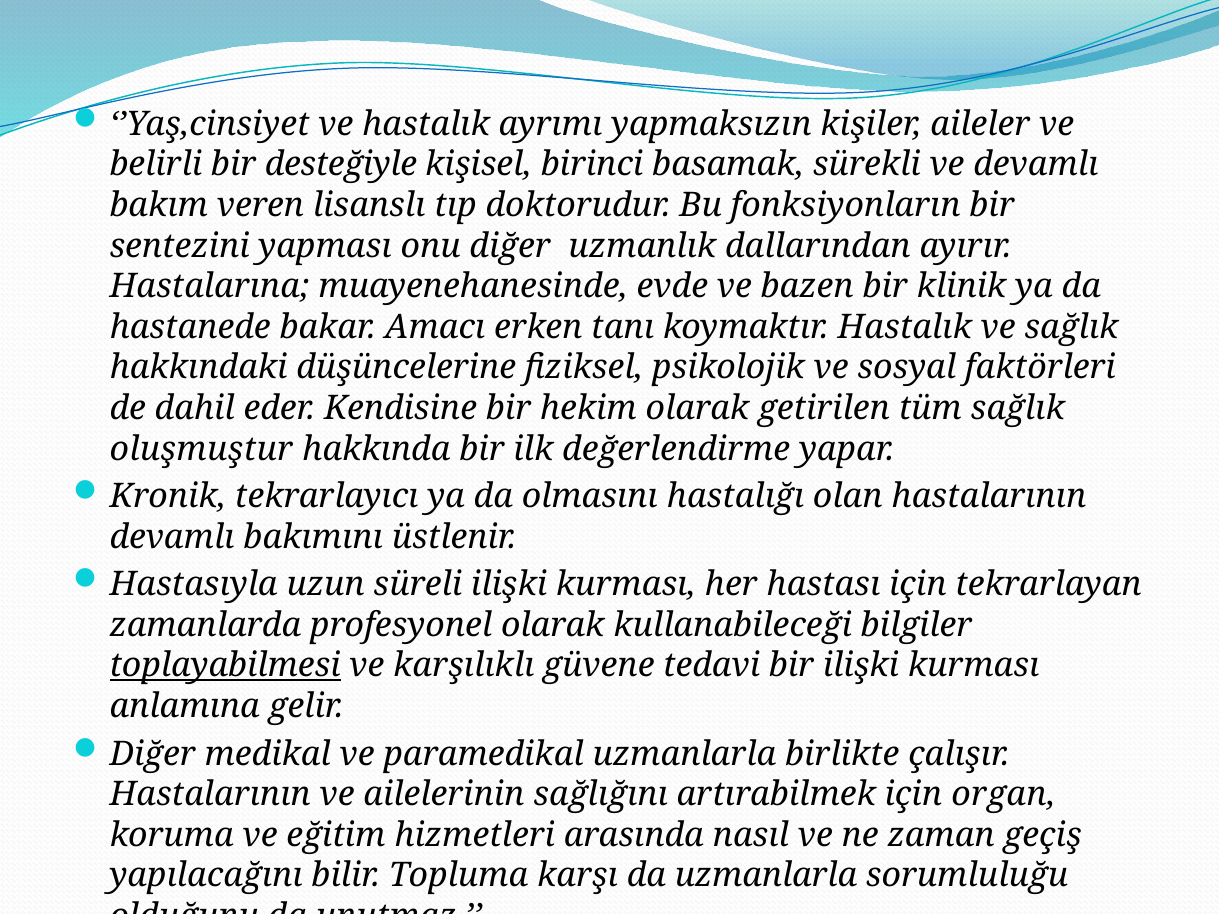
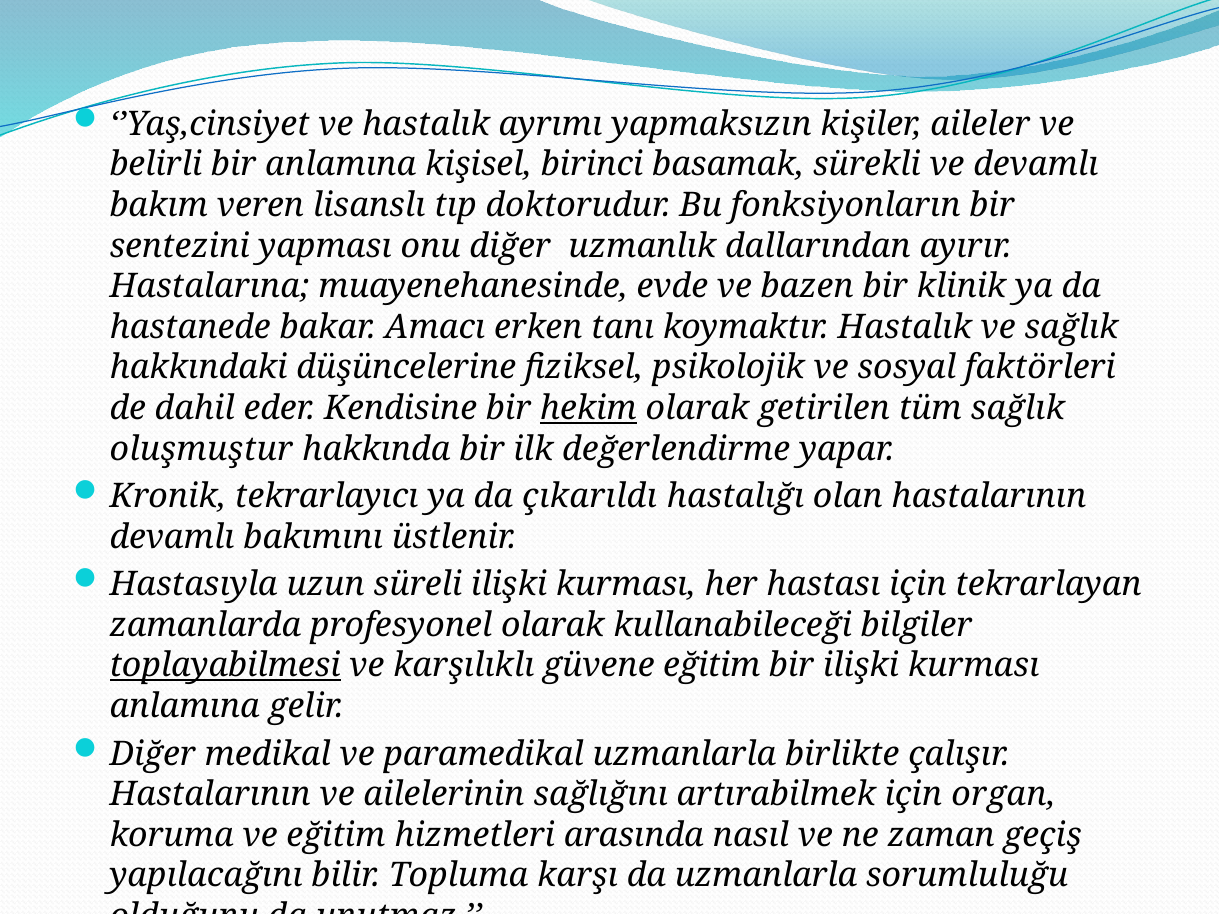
bir desteğiyle: desteğiyle -> anlamına (341, 165)
hekim underline: none -> present (588, 409)
olmasını: olmasını -> çıkarıldı (590, 497)
güvene tedavi: tedavi -> eğitim (712, 666)
